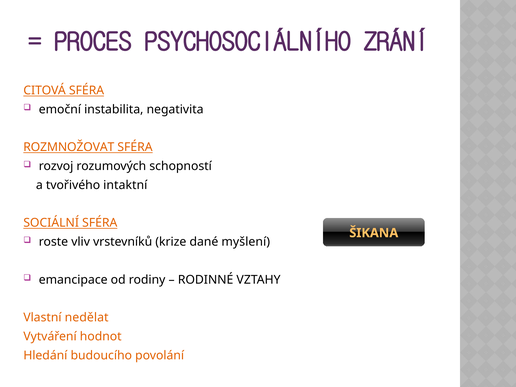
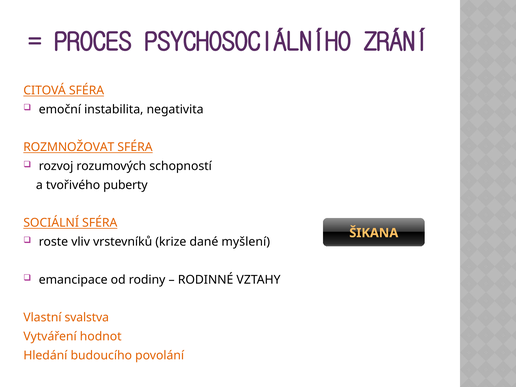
intaktní: intaktní -> puberty (125, 185)
nedělat: nedělat -> svalstva (87, 318)
